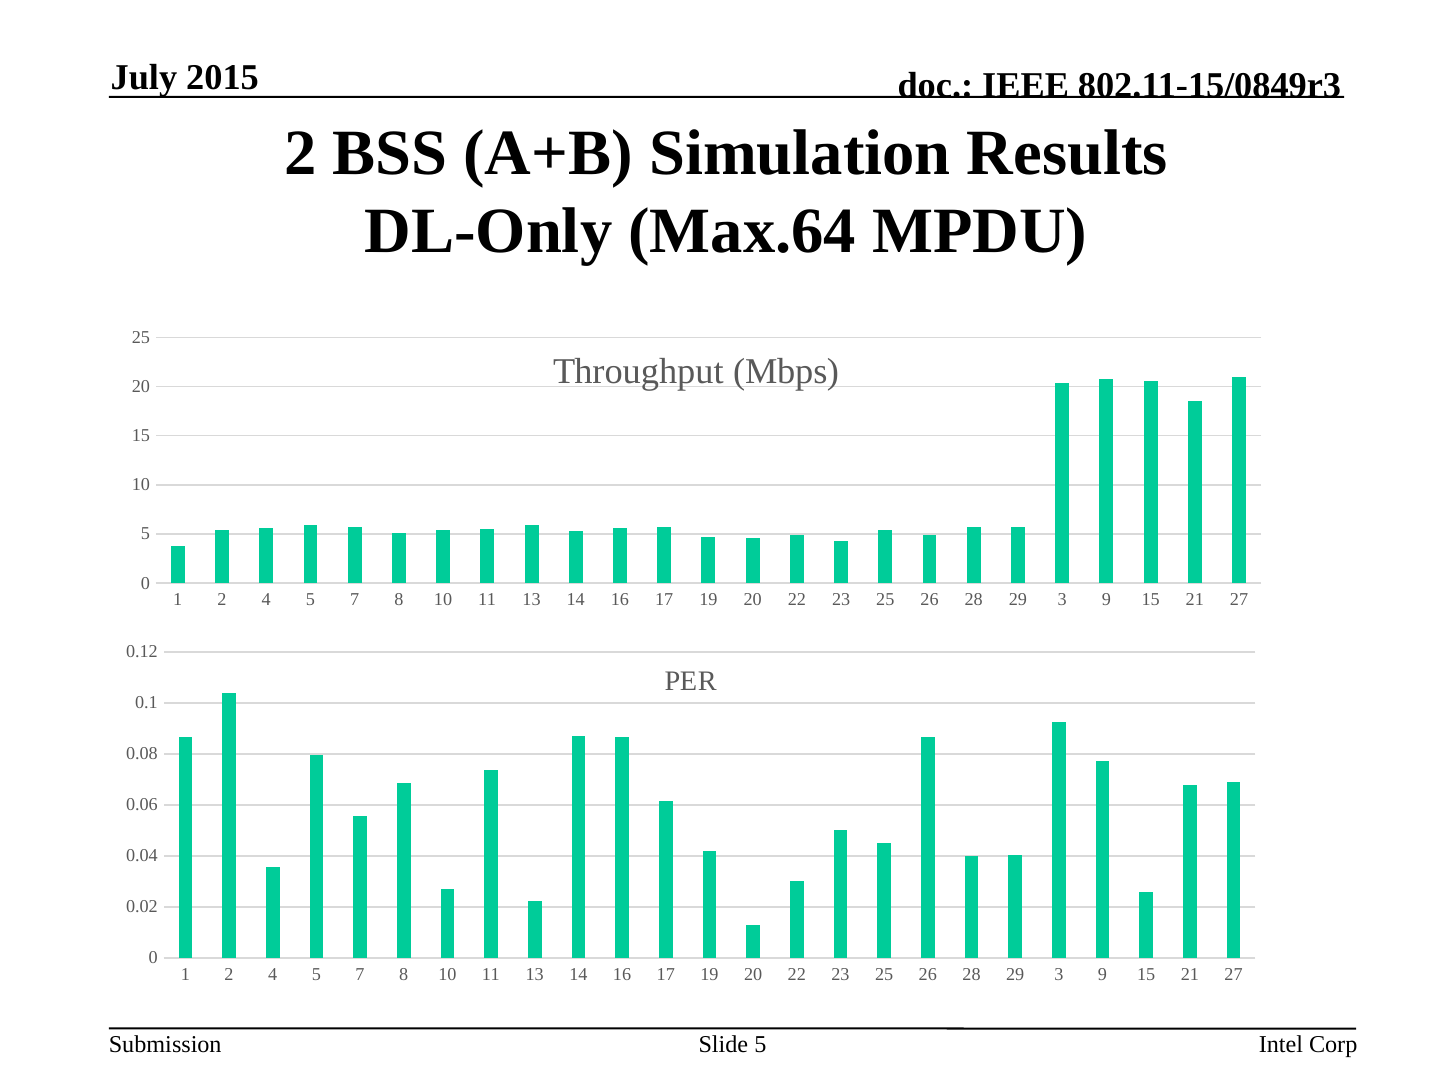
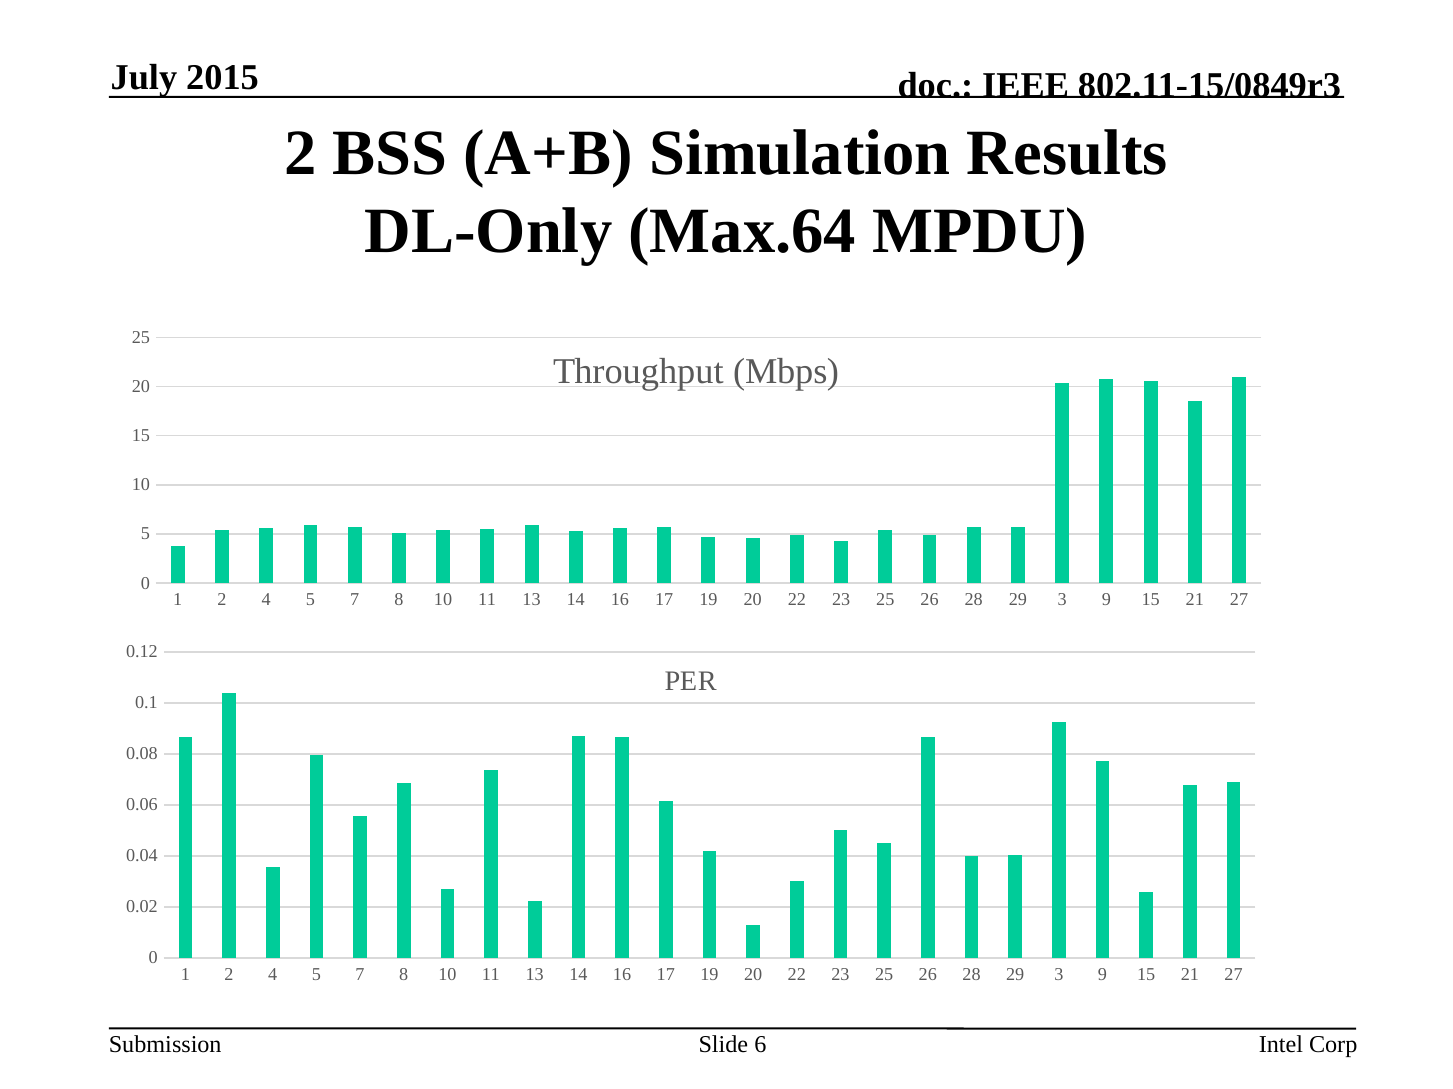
Slide 5: 5 -> 6 (760, 1045)
